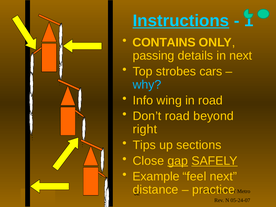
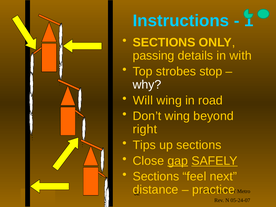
Instructions underline: present -> none (181, 21)
CONTAINS: CONTAINS -> SECTIONS (164, 42)
in next: next -> with (241, 56)
cars: cars -> stop (211, 71)
why colour: light blue -> white (147, 85)
Info: Info -> Will (143, 100)
Don’t road: road -> wing (177, 116)
Example: Example -> Sections (156, 176)
